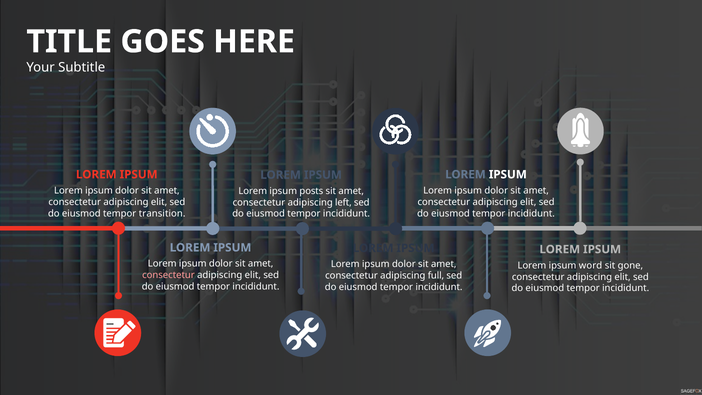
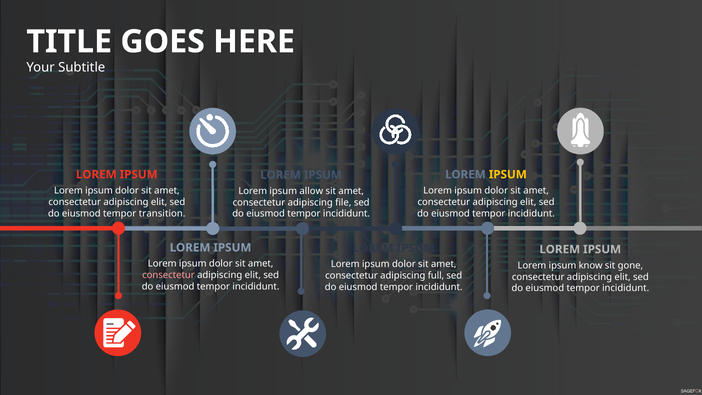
IPSUM colour: white -> yellow (508, 174)
posts: posts -> allow (311, 191)
left: left -> file (343, 202)
word: word -> know (591, 265)
